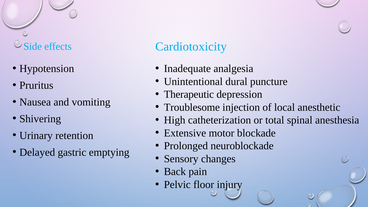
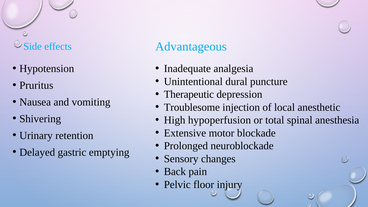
Cardiotoxicity: Cardiotoxicity -> Advantageous (191, 47)
catheterization: catheterization -> hypoperfusion (219, 120)
